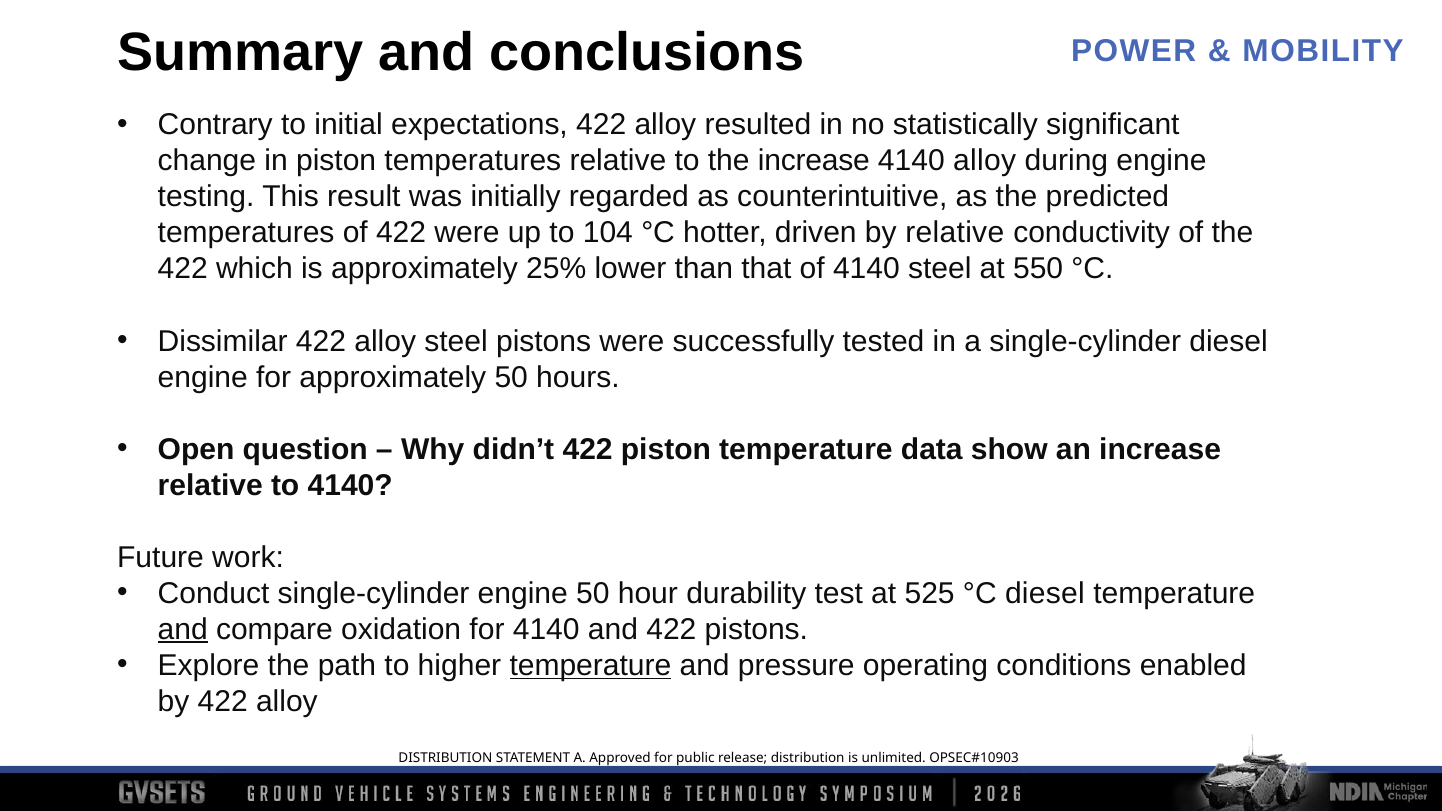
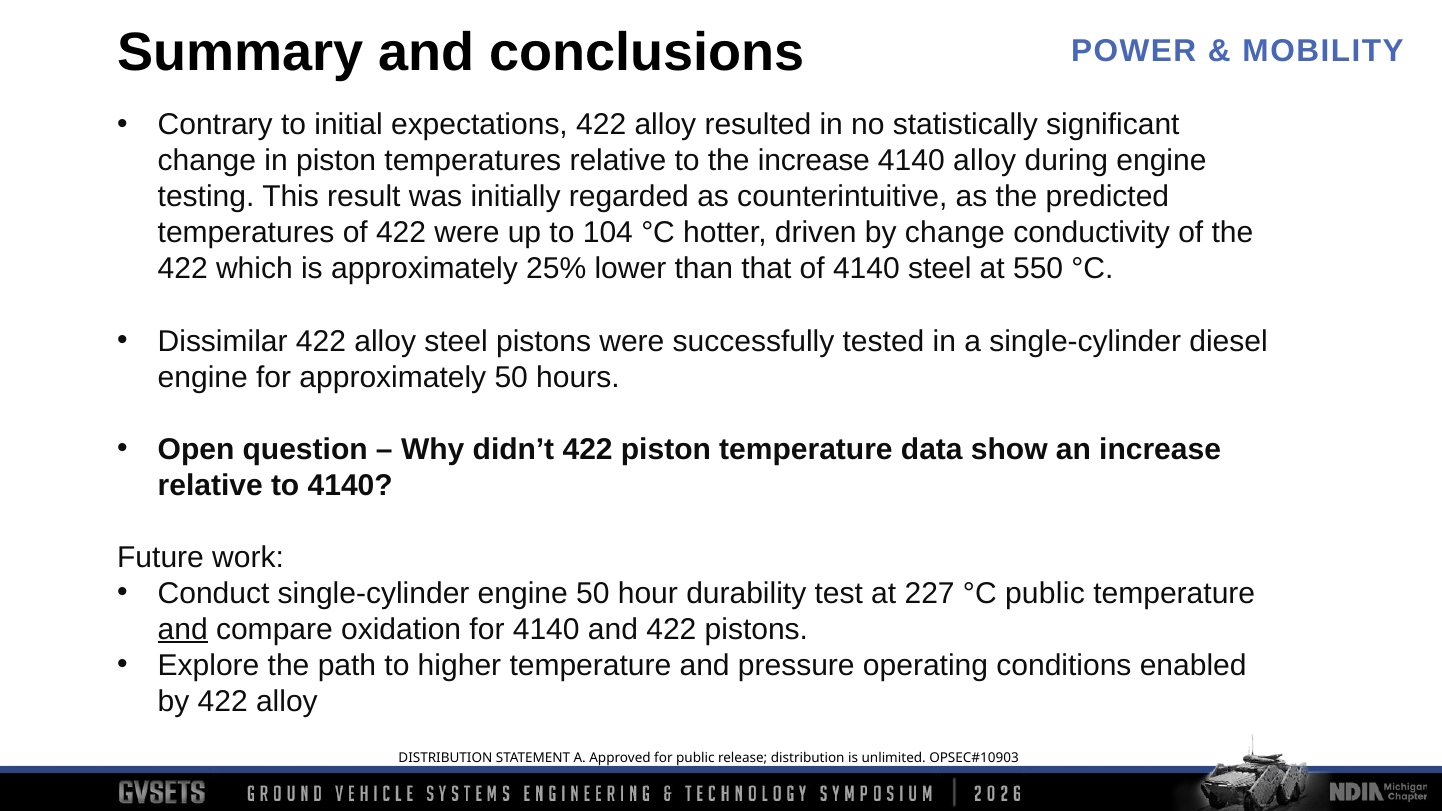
by relative: relative -> change (955, 233)
525: 525 -> 227 (930, 594)
°C diesel: diesel -> public (1045, 594)
temperature underline: present -> none (590, 666)
